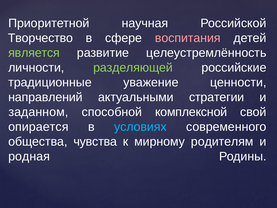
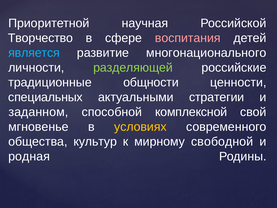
является colour: light green -> light blue (34, 53)
целеустремлённость: целеустремлённость -> многонационального (206, 53)
уважение: уважение -> общности (151, 82)
направлений: направлений -> специальных (45, 97)
опирается: опирается -> мгновенье (38, 127)
условиях colour: light blue -> yellow (140, 127)
чувства: чувства -> культур (95, 141)
родителям: родителям -> свободной (222, 141)
